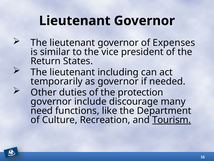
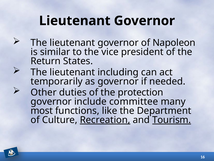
Expenses: Expenses -> Napoleon (174, 43)
discourage: discourage -> committee (134, 101)
need: need -> most (42, 110)
Recreation underline: none -> present (105, 120)
